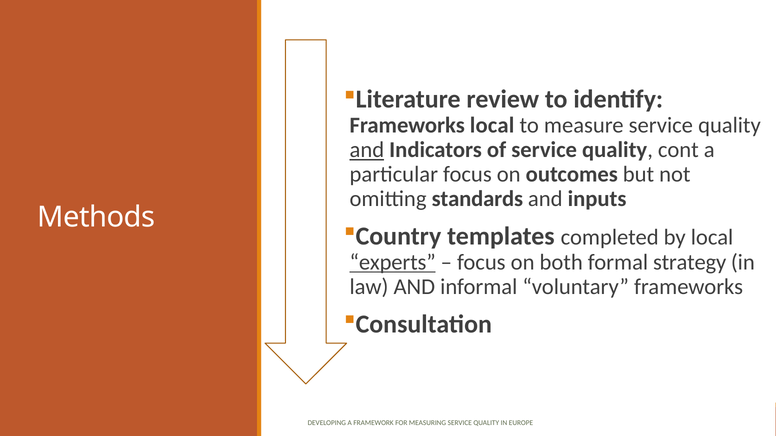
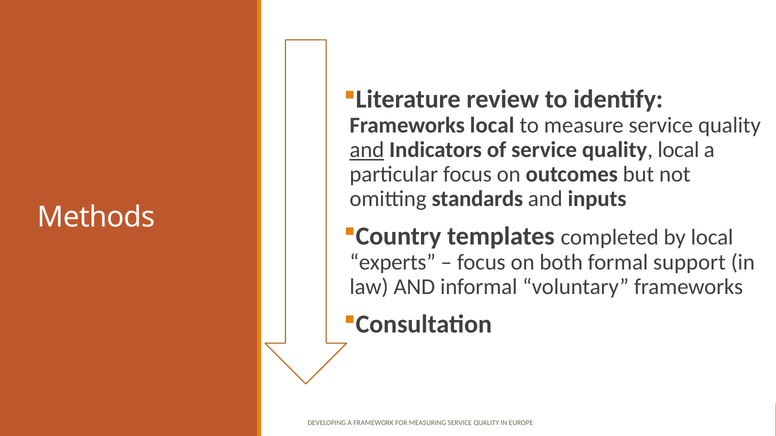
quality cont: cont -> local (678, 150)
experts underline: present -> none (393, 263)
strategy: strategy -> support (689, 263)
